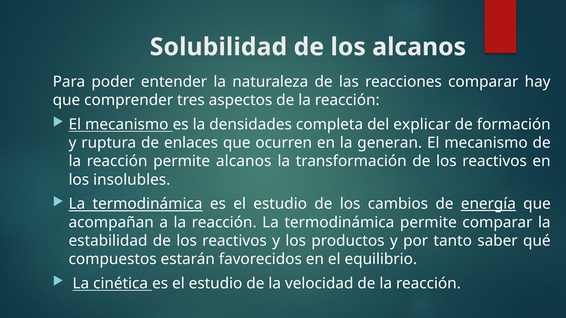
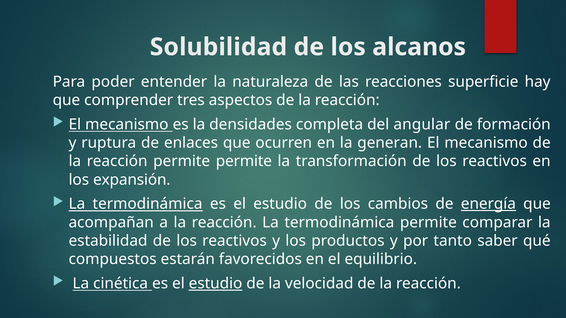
reacciones comparar: comparar -> superficie (483, 82)
explicar: explicar -> angular (422, 125)
permite alcanos: alcanos -> permite (244, 161)
insolubles: insolubles -> expansión (132, 180)
estudio underline: none -> present (216, 284)
